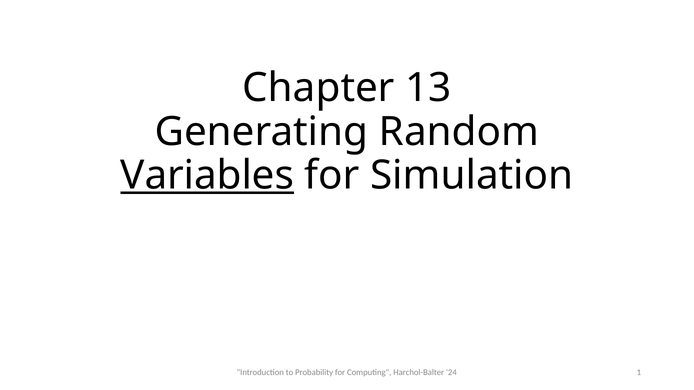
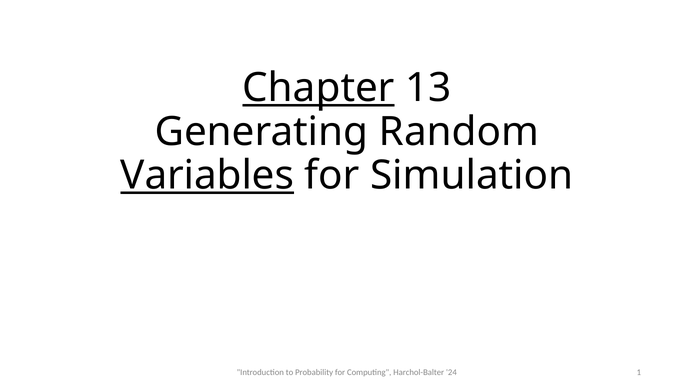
Chapter underline: none -> present (318, 88)
